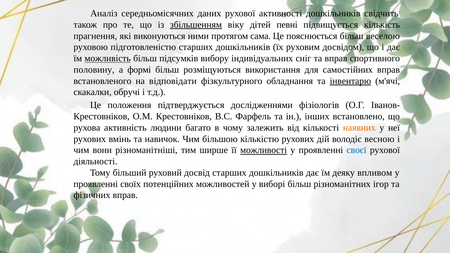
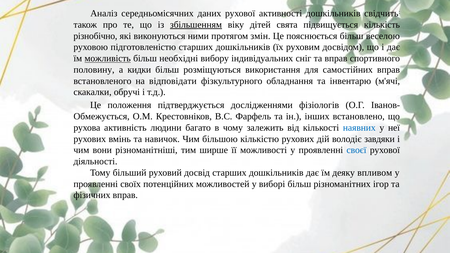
певні: певні -> свята (287, 25)
прагнення: прагнення -> різнобічно (95, 36)
сама: сама -> змін (260, 36)
підсумків: підсумків -> необхідні (179, 59)
формі: формі -> кидки (139, 70)
інвентарю underline: present -> none (350, 81)
Крестовніков: Крестовніков -> Обмежується (102, 117)
наявних colour: orange -> blue (359, 128)
весною: весною -> завдяки (380, 139)
можливості underline: present -> none (264, 150)
